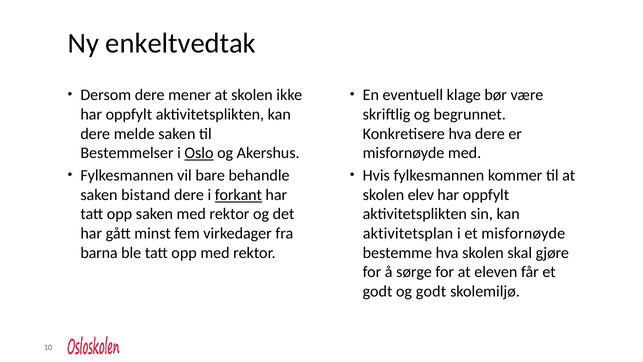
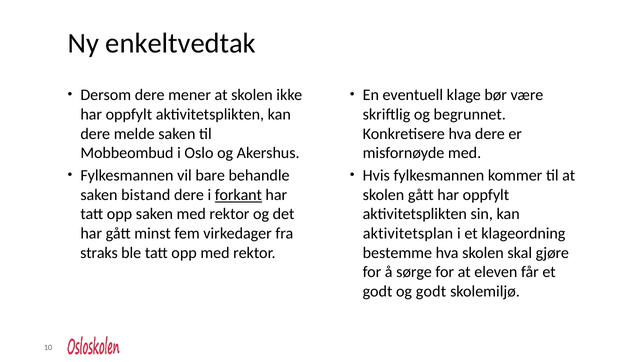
Bestemmelser: Bestemmelser -> Mobbeombud (127, 153)
Oslo underline: present -> none (199, 153)
skolen elev: elev -> gått (421, 195)
et misfornøyde: misfornøyde -> klageordning (523, 233)
barna: barna -> straks (99, 253)
